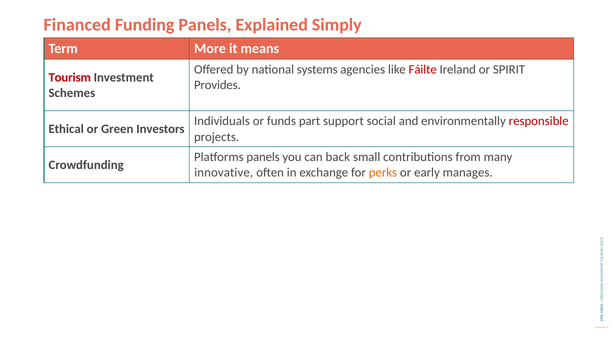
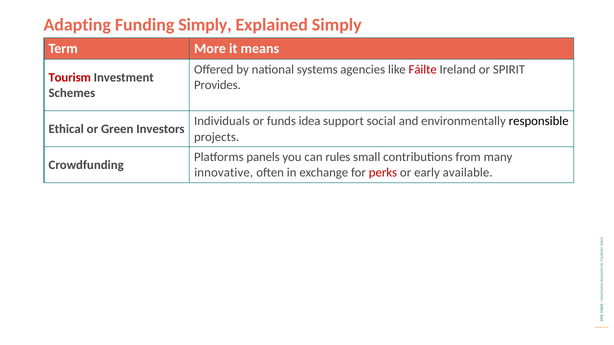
Financed: Financed -> Adapting (77, 25)
Funding Panels: Panels -> Simply (205, 25)
part: part -> idea (310, 121)
responsible colour: red -> black (539, 121)
back: back -> rules (338, 157)
perks colour: orange -> red (383, 173)
manages: manages -> available (468, 173)
